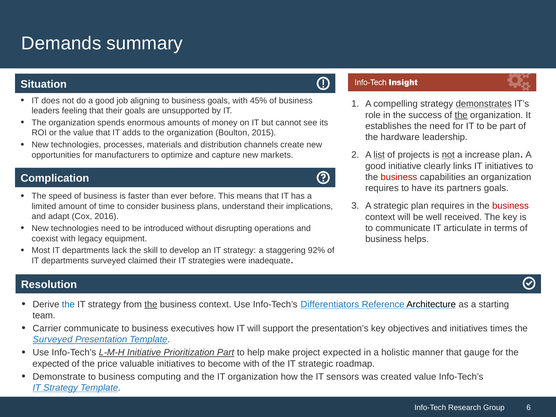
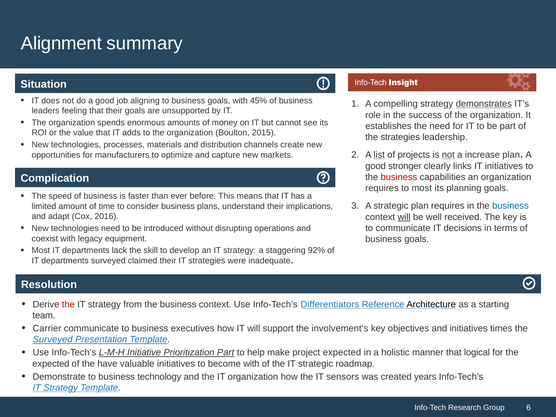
Demands: Demands -> Alignment (61, 44)
the underline: present -> none (461, 115)
the hardware: hardware -> strategies (400, 137)
good initiative: initiative -> stronger (405, 166)
to have: have -> most (422, 188)
partners: partners -> planning (464, 188)
business colour: red -> blue (510, 206)
will underline: none -> present (404, 217)
articulate: articulate -> decisions (463, 228)
helps: helps -> goals (417, 239)
the colour: blue -> red (68, 304)
the underline: present -> none (151, 304)
presentation’s: presentation’s -> involvement’s (340, 328)
gauge: gauge -> logical (477, 353)
price: price -> have (107, 364)
computing: computing -> technology (159, 377)
created value: value -> years (425, 377)
